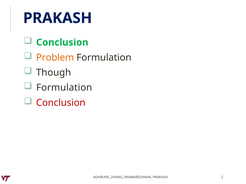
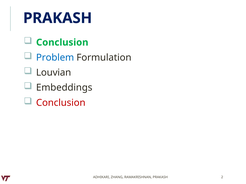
Problem colour: orange -> blue (55, 58)
Though: Though -> Louvian (54, 73)
Formulation: Formulation -> Embeddings (64, 88)
